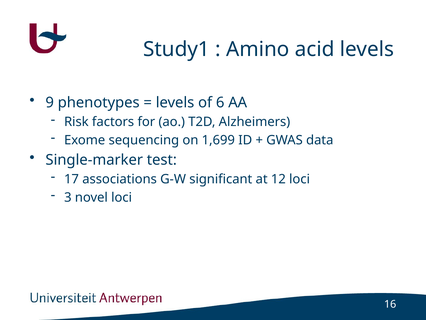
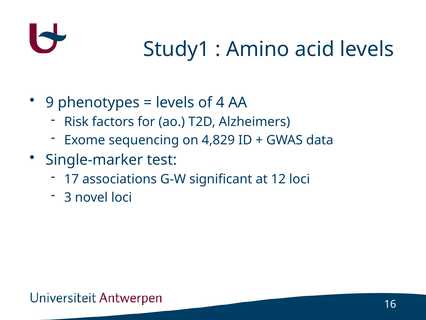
6: 6 -> 4 (220, 103)
1,699: 1,699 -> 4,829 (218, 140)
